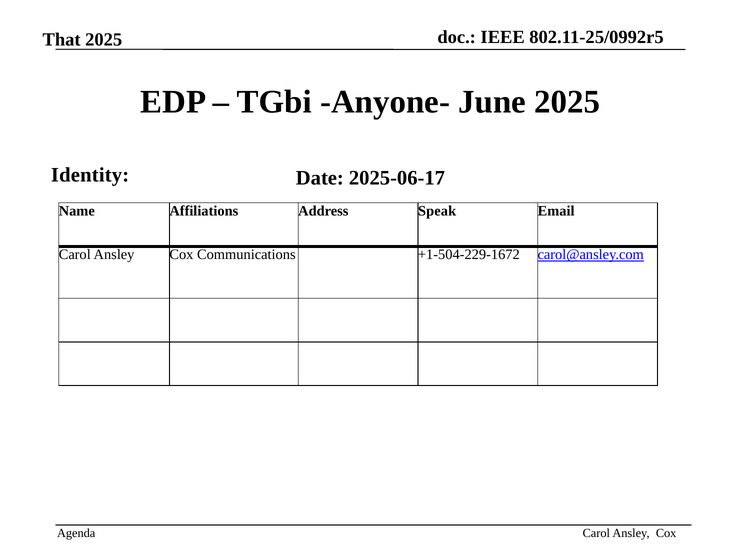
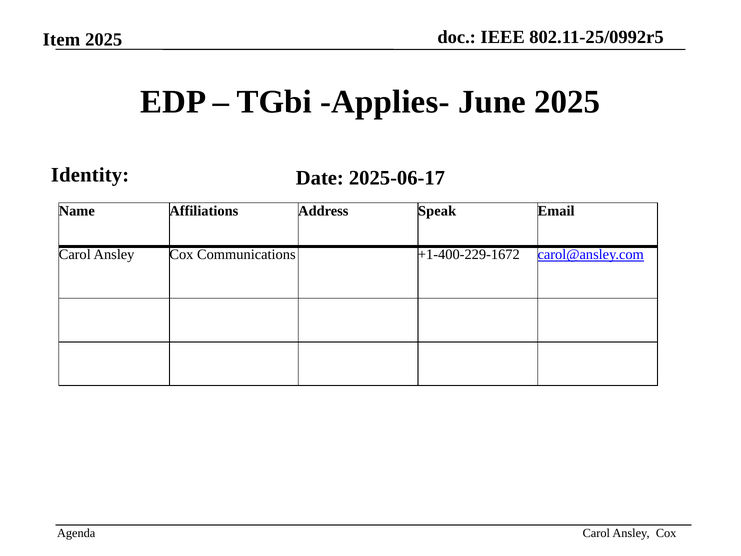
That: That -> Item (61, 39)
Anyone-: Anyone- -> Applies- (385, 102)
+1-504-229-1672: +1-504-229-1672 -> +1-400-229-1672 (469, 254)
